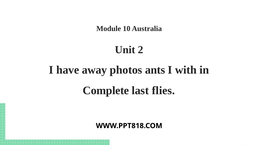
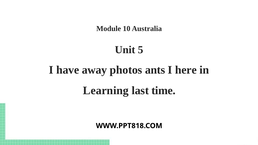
2: 2 -> 5 (141, 50)
with: with -> here (186, 70)
Complete: Complete -> Learning (106, 91)
flies: flies -> time (164, 91)
